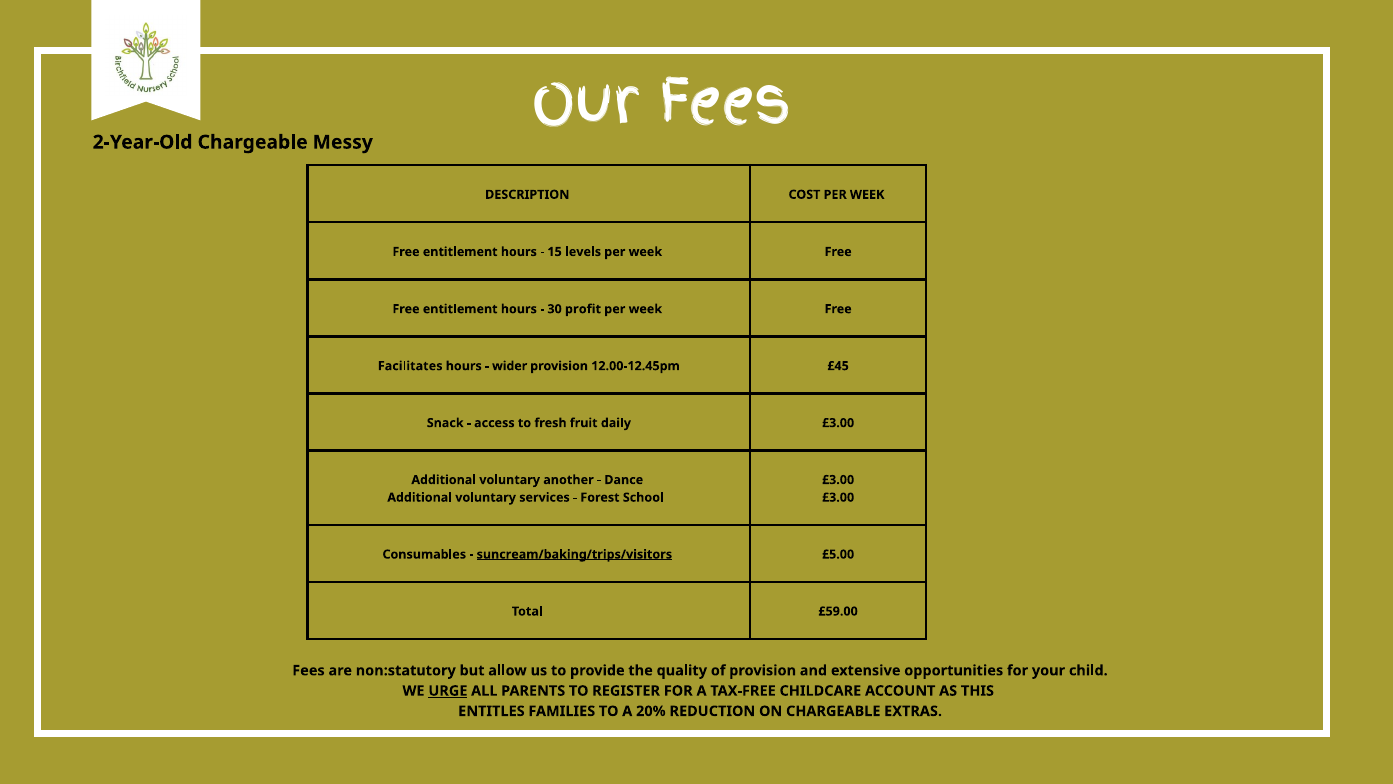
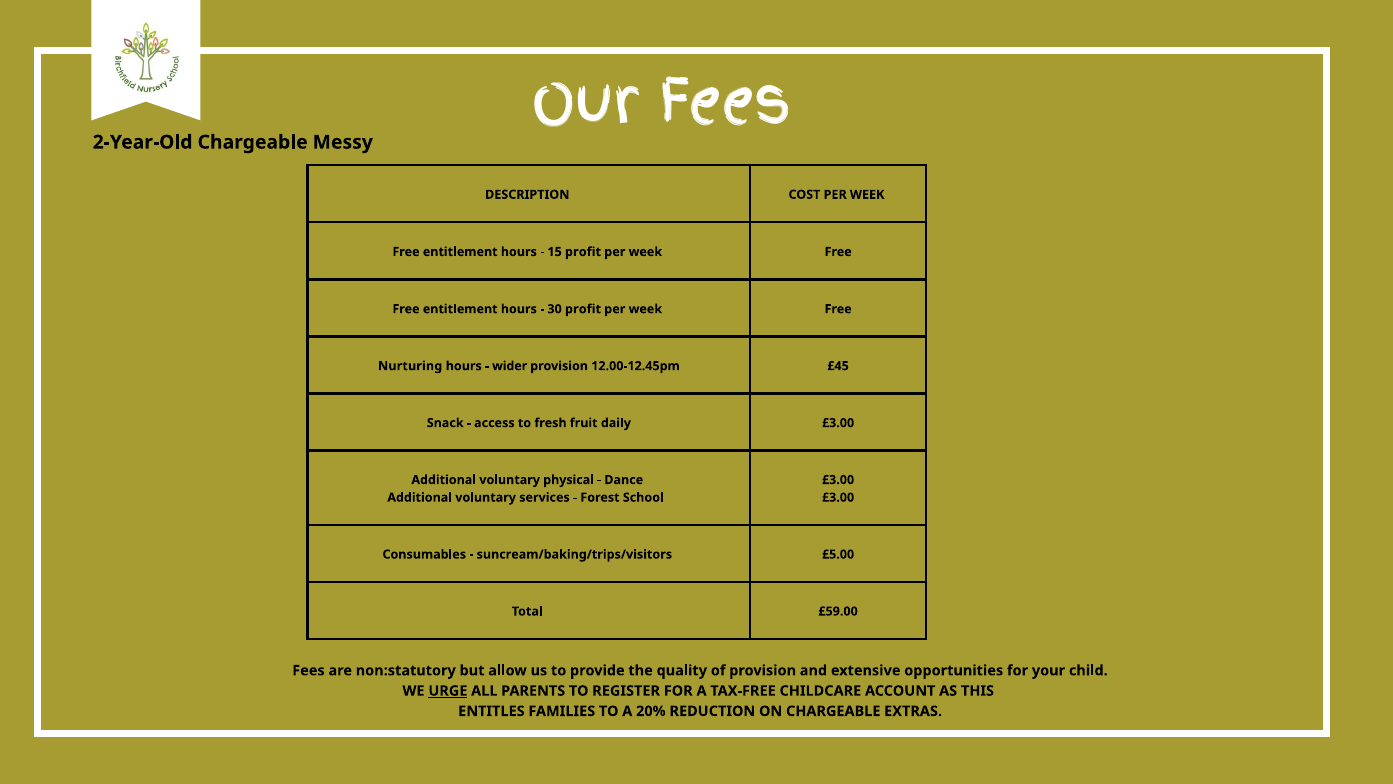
15 levels: levels -> profit (583, 252)
Facilitates: Facilitates -> Nurturing (410, 366)
another: another -> physical (569, 480)
suncream/baking/trips/visitors underline: present -> none (574, 554)
